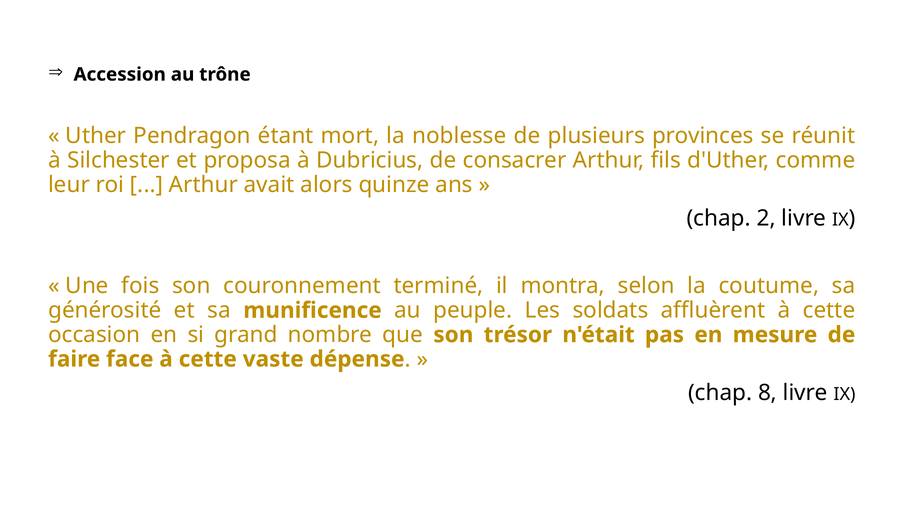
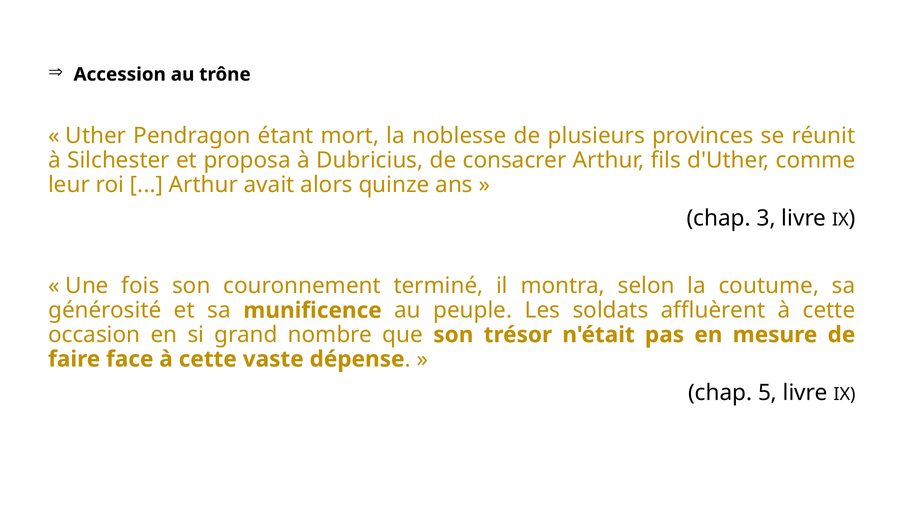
2: 2 -> 3 (766, 218)
8: 8 -> 5 (767, 393)
